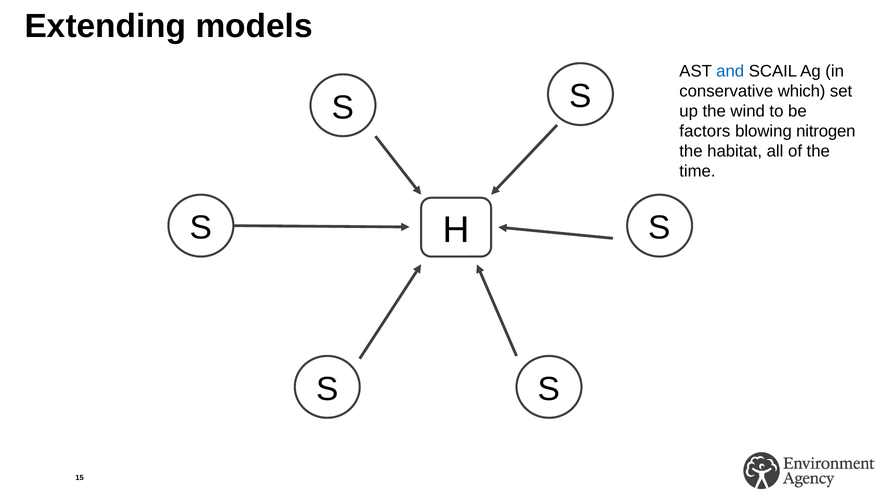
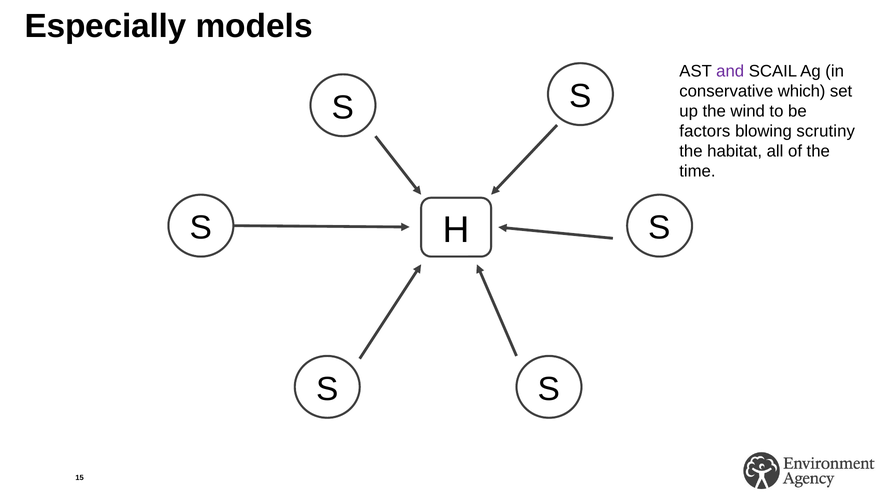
Extending: Extending -> Especially (106, 26)
and colour: blue -> purple (730, 71)
nitrogen: nitrogen -> scrutiny (826, 131)
